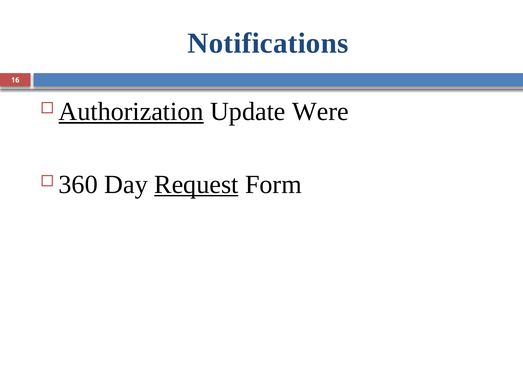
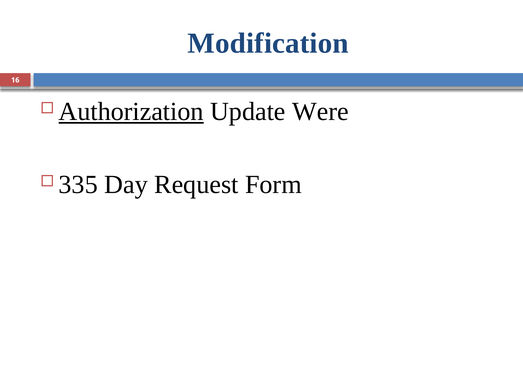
Notifications: Notifications -> Modification (268, 43)
360: 360 -> 335 (78, 185)
Request underline: present -> none (196, 185)
